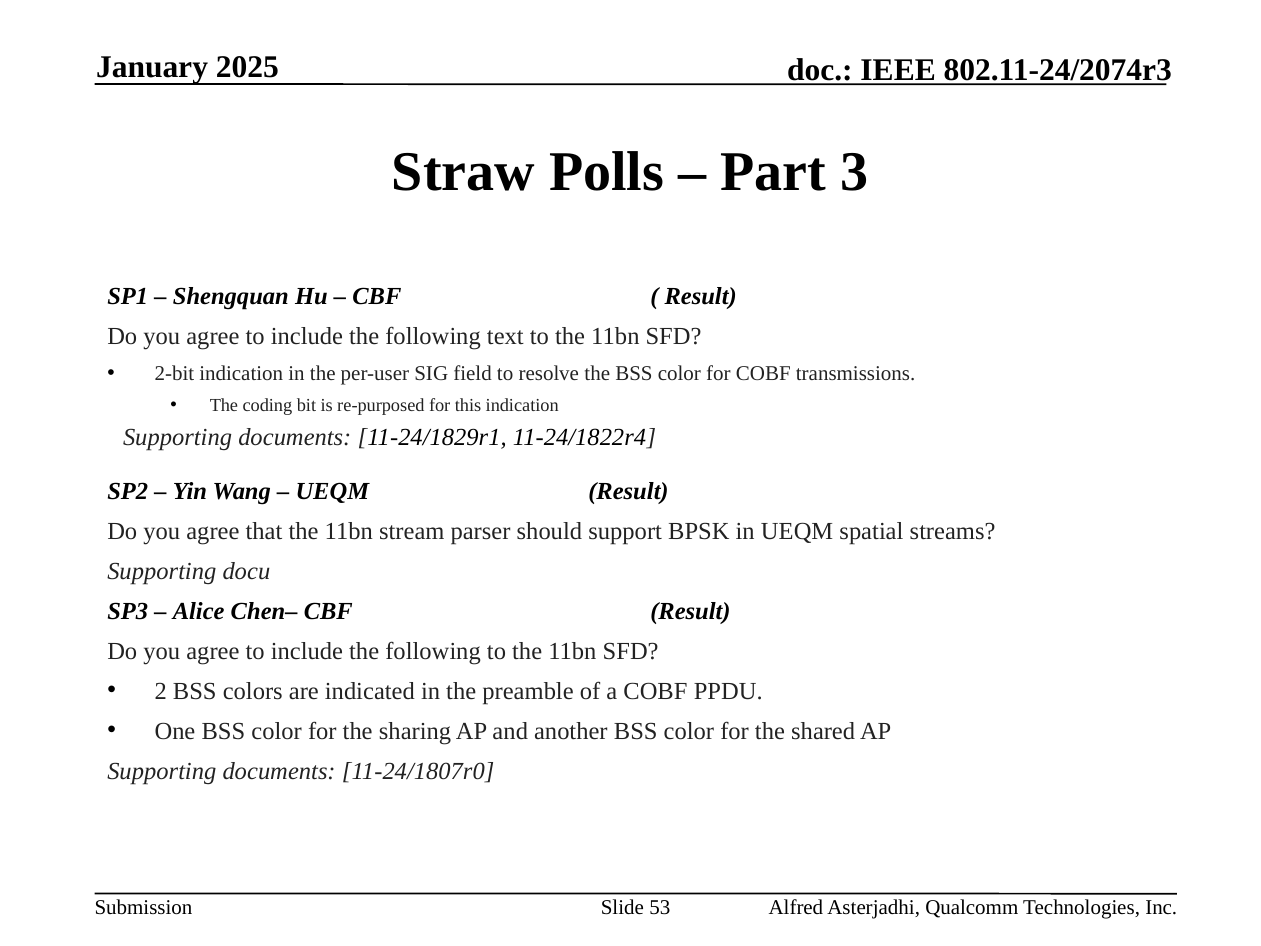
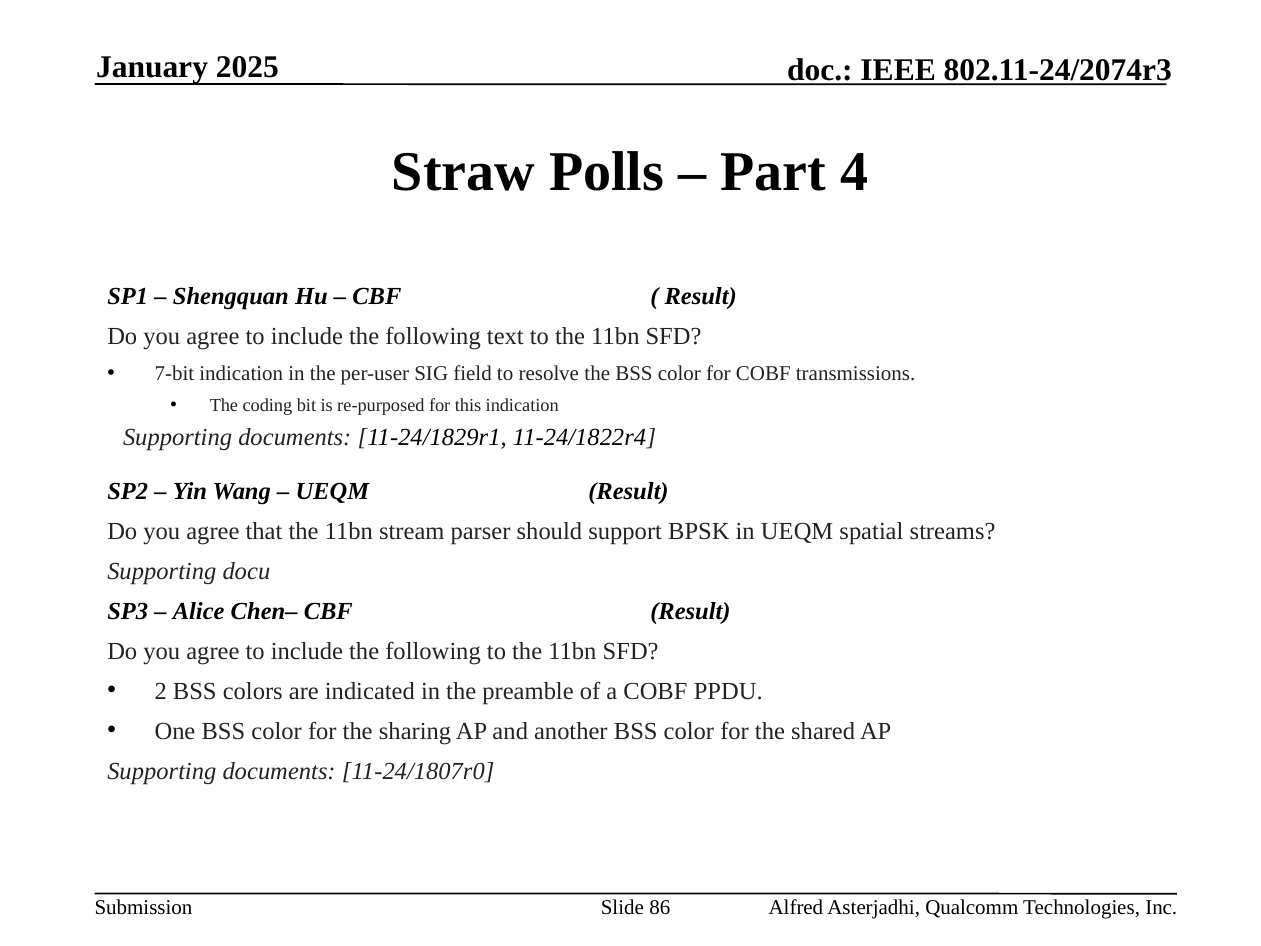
3: 3 -> 4 (854, 172)
2-bit: 2-bit -> 7-bit (174, 374)
53: 53 -> 86 (660, 907)
